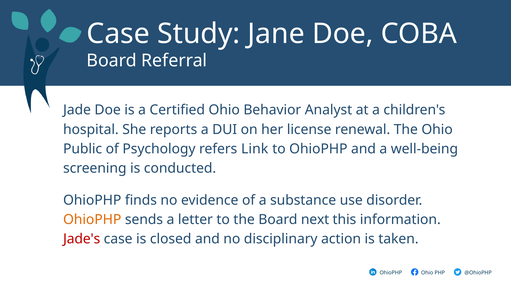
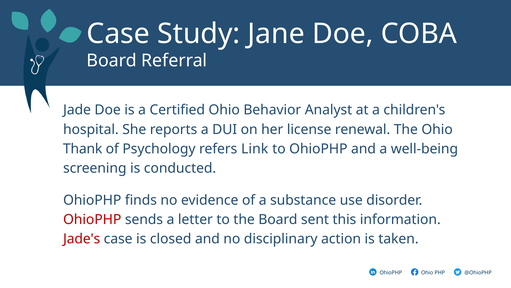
Public: Public -> Thank (83, 149)
OhioPHP colour: orange -> red (92, 219)
next: next -> sent (315, 219)
